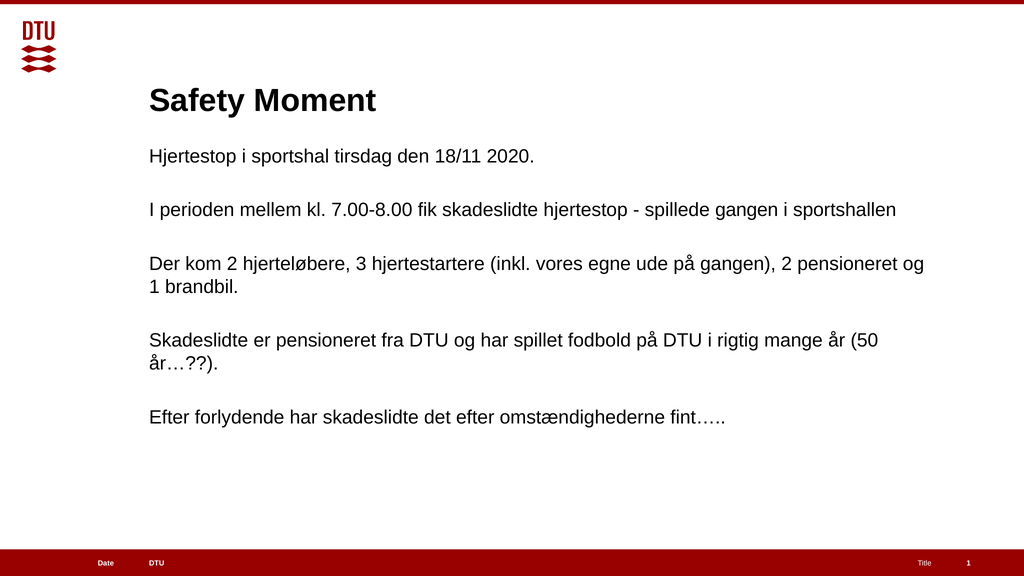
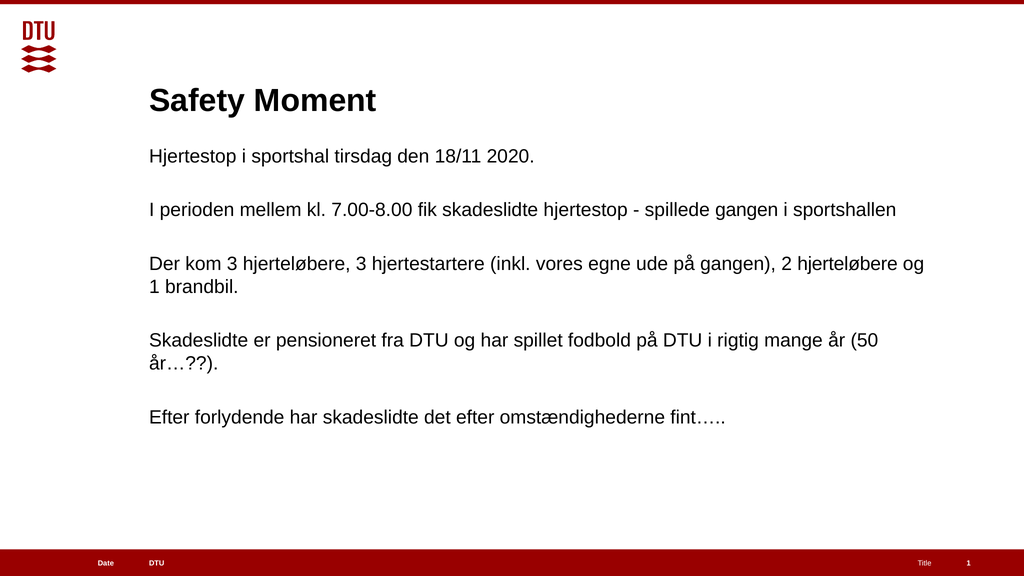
kom 2: 2 -> 3 (232, 264)
2 pensioneret: pensioneret -> hjerteløbere (847, 264)
